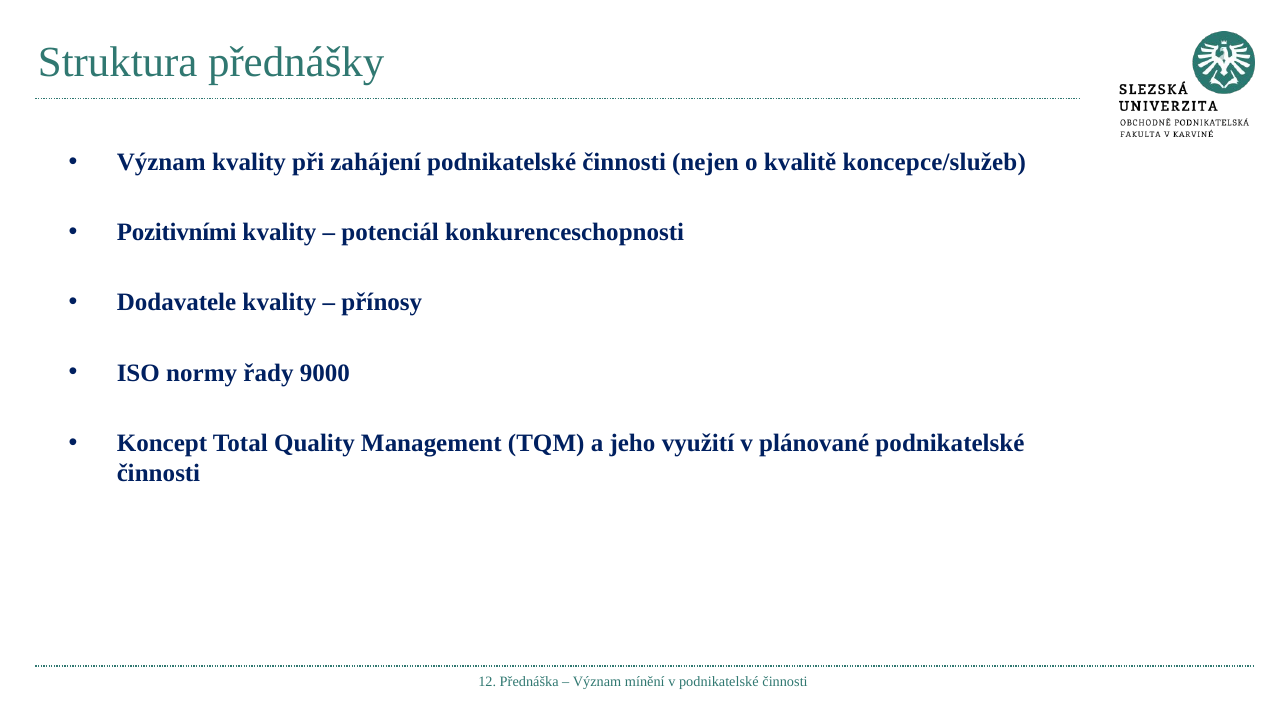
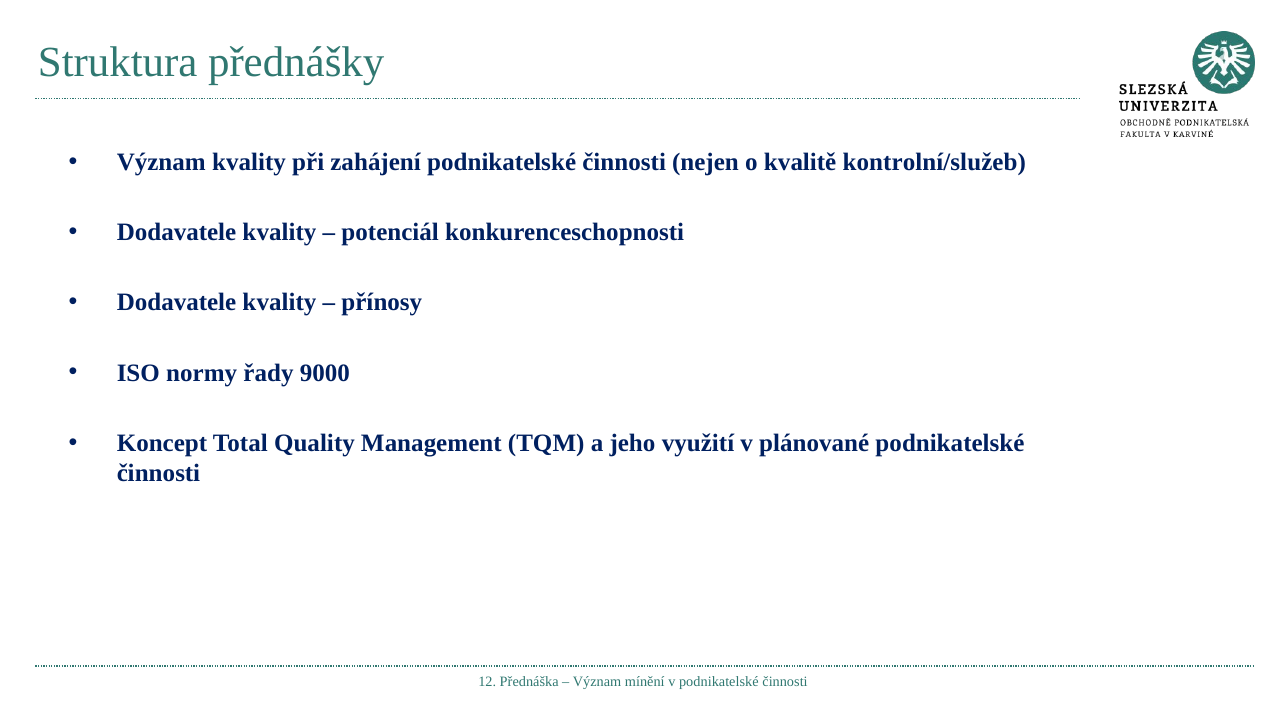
koncepce/služeb: koncepce/služeb -> kontrolní/služeb (934, 162)
Pozitivními: Pozitivními -> Dodavatele (177, 232)
